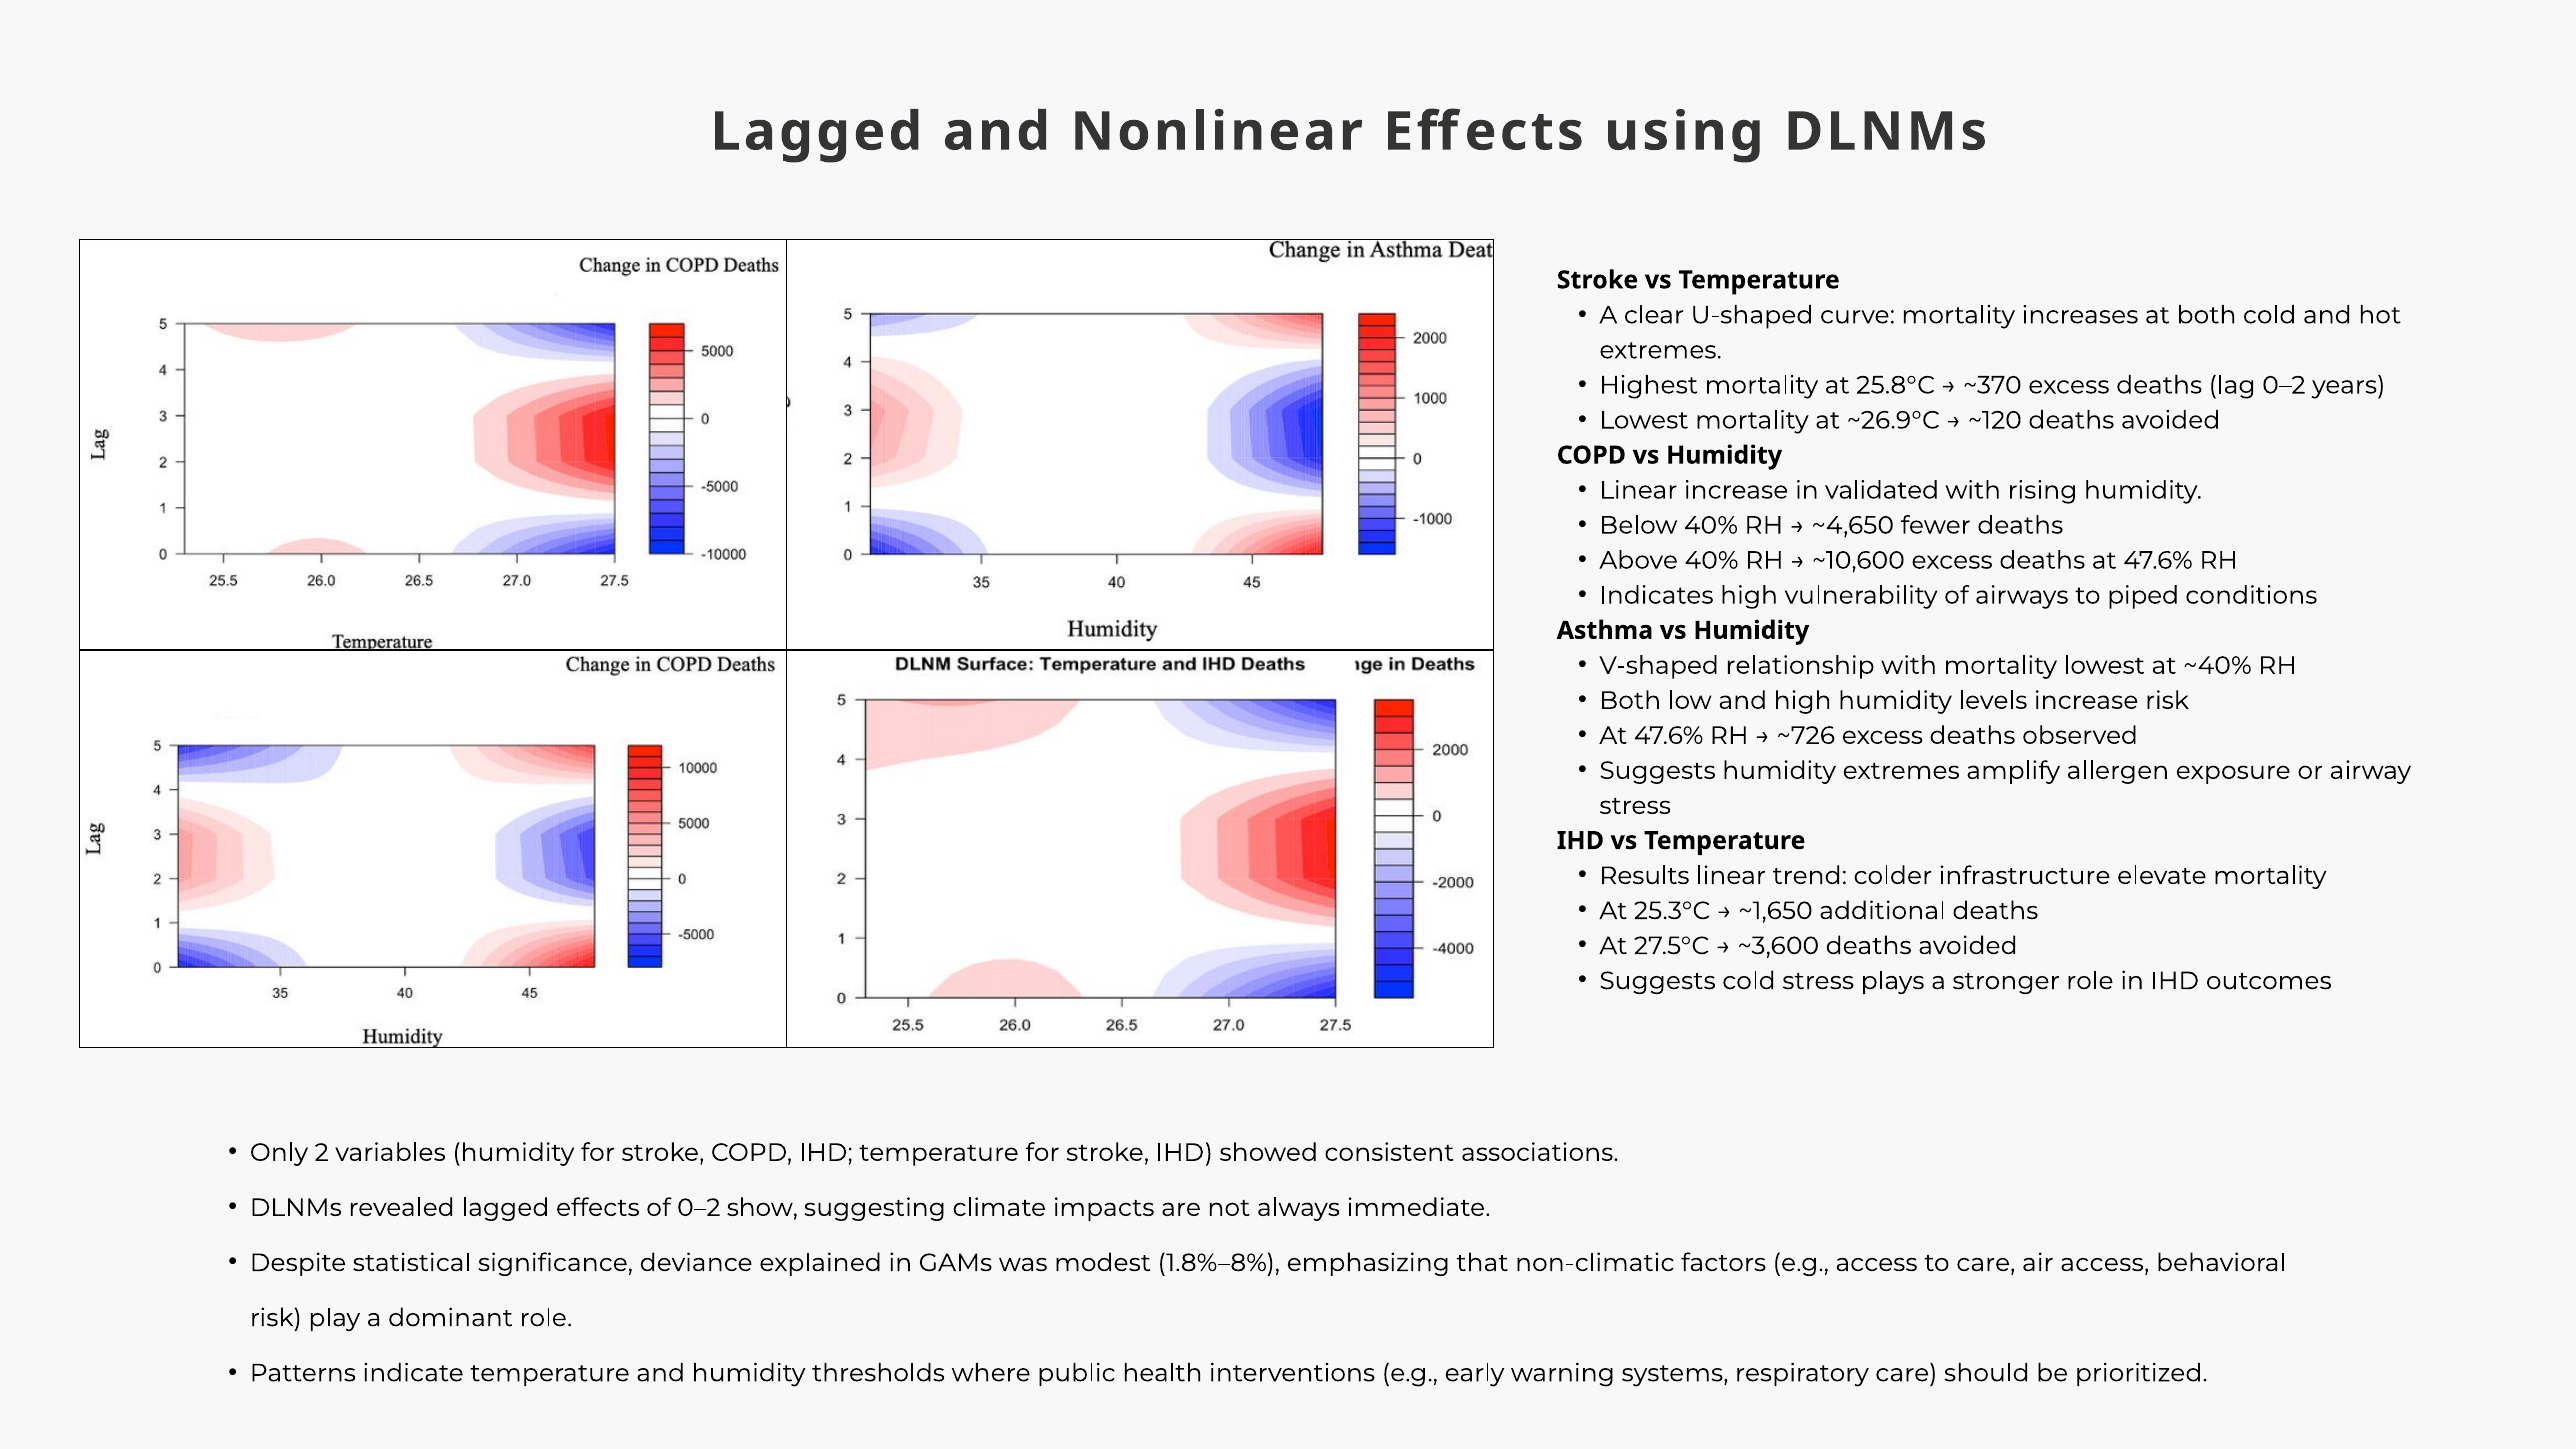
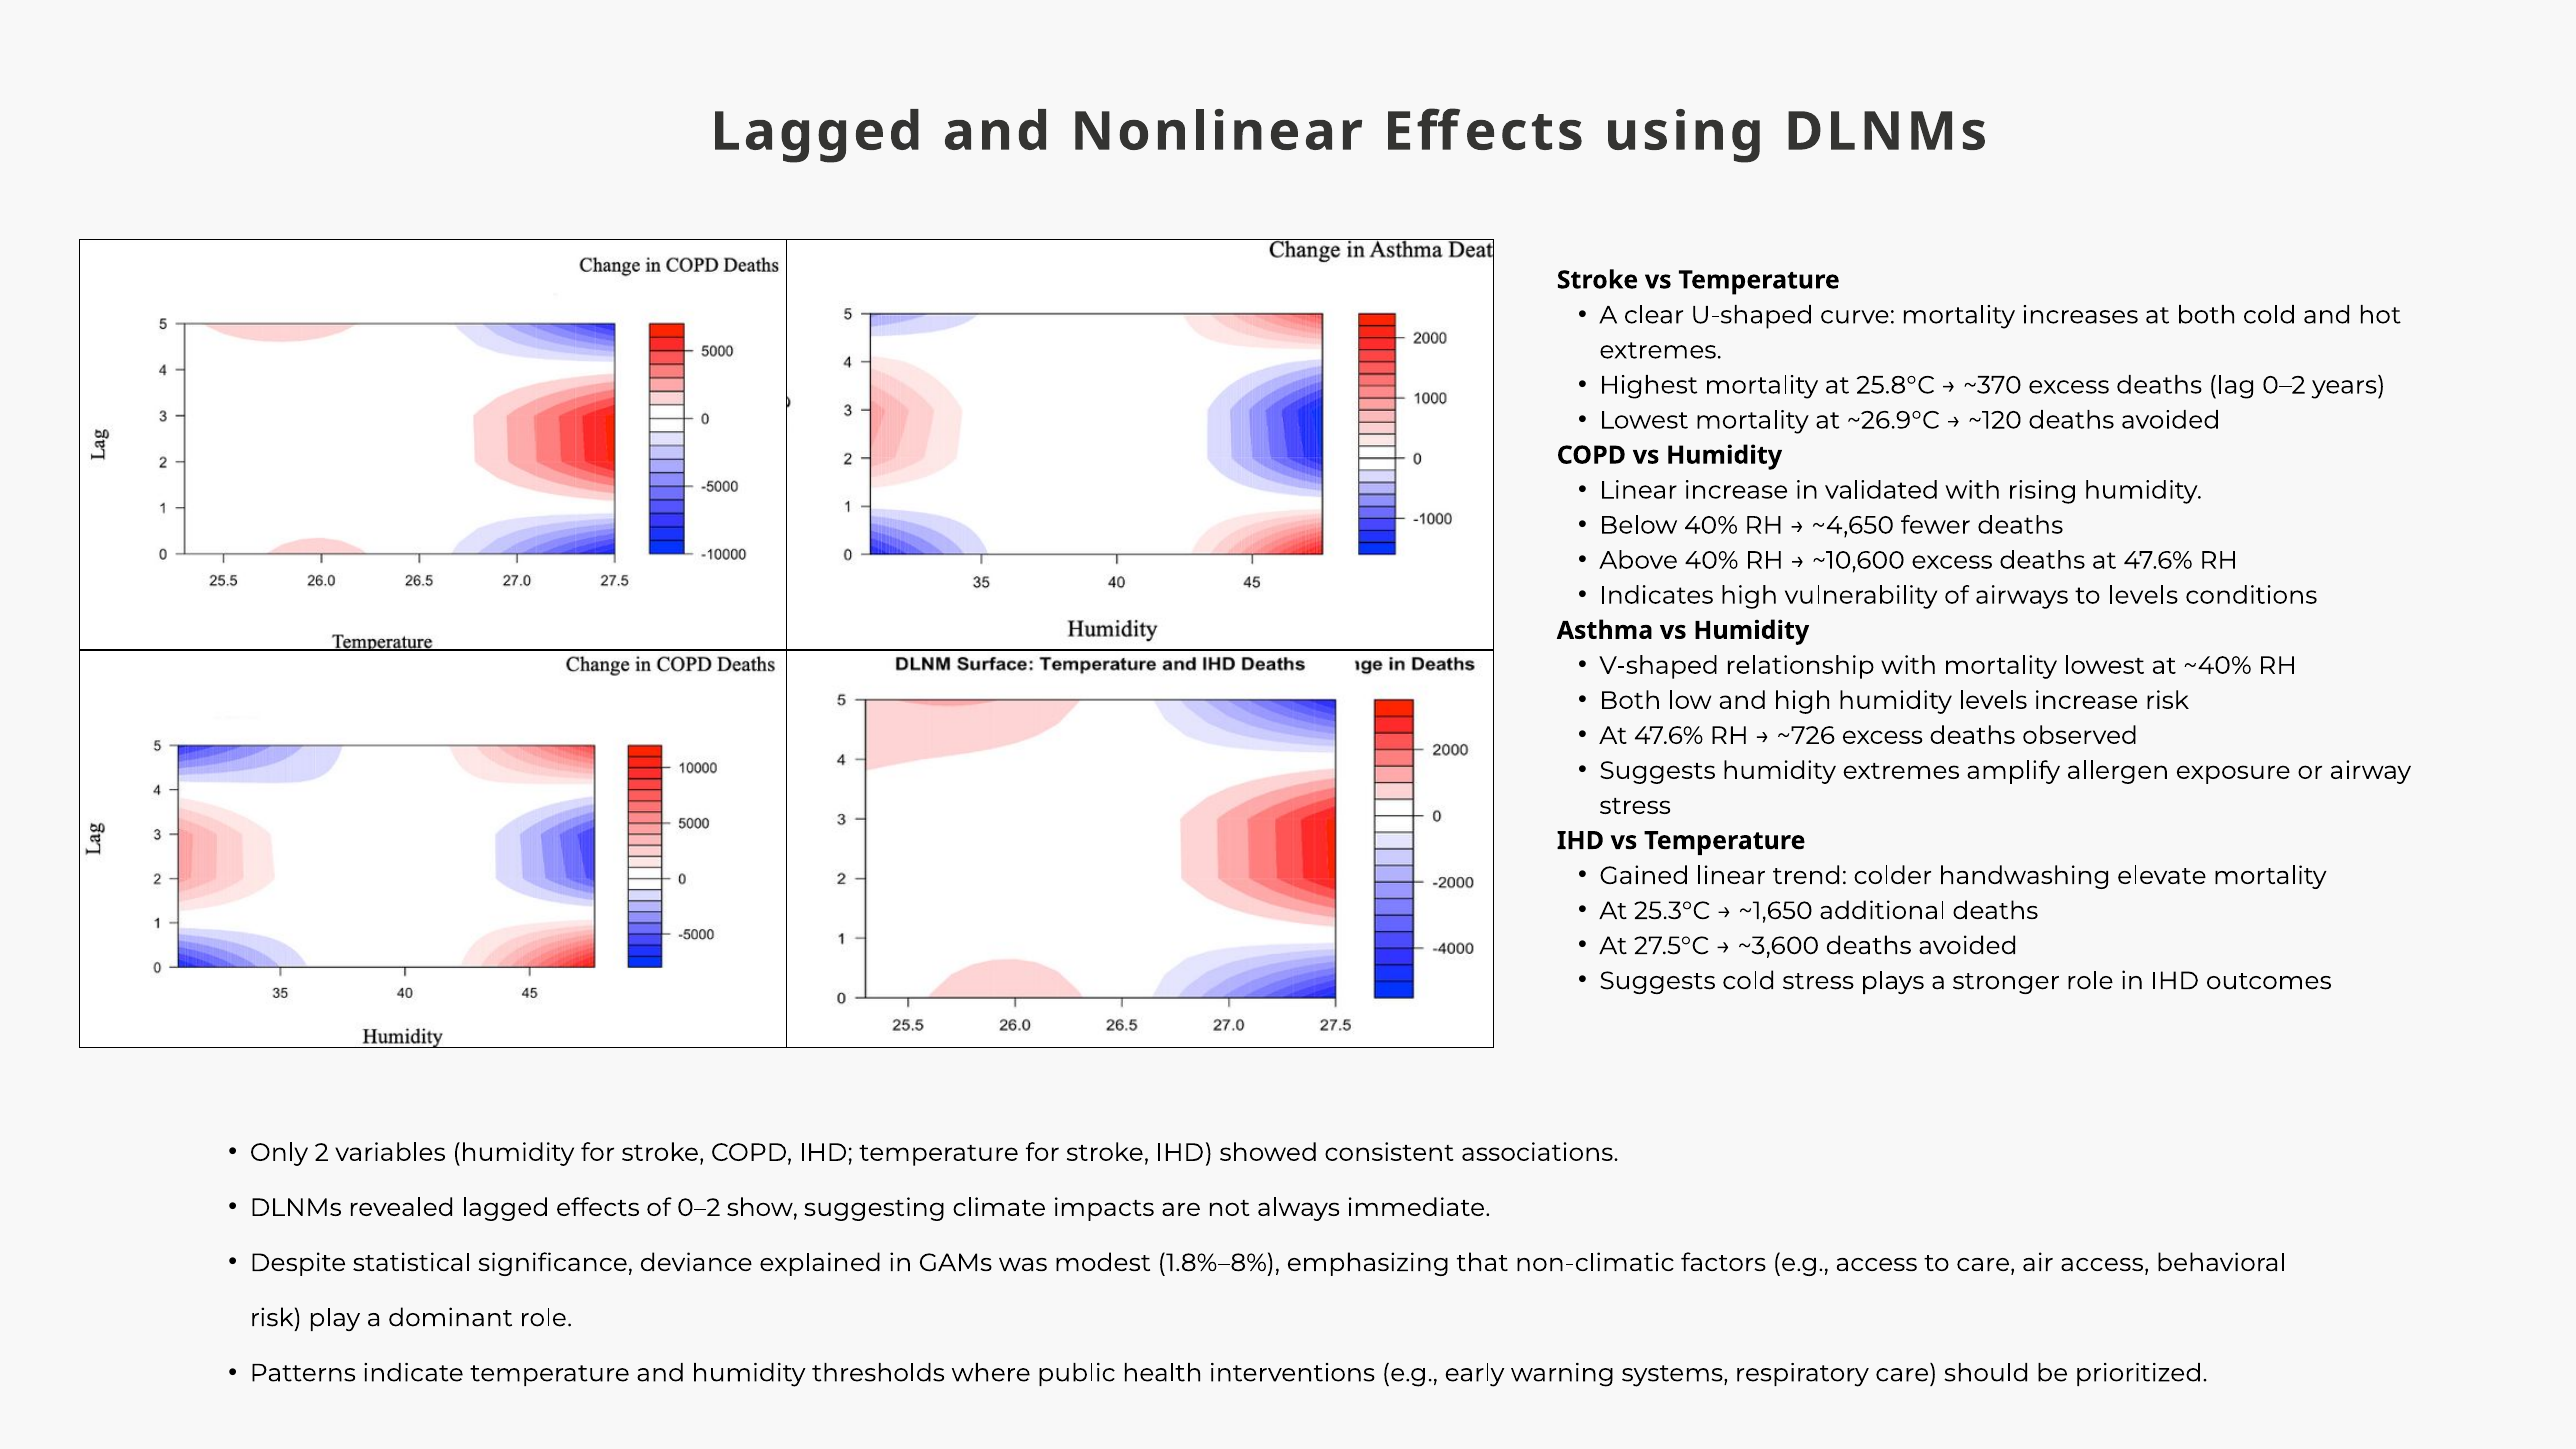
to piped: piped -> levels (2143, 595)
Results: Results -> Gained (1644, 876)
infrastructure: infrastructure -> handwashing (2025, 876)
